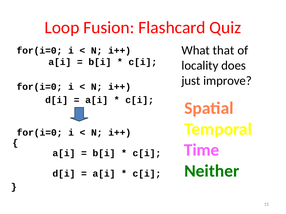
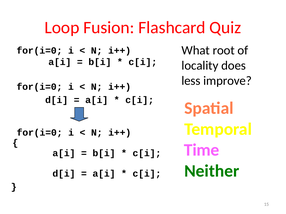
that: that -> root (224, 50)
just: just -> less (191, 81)
